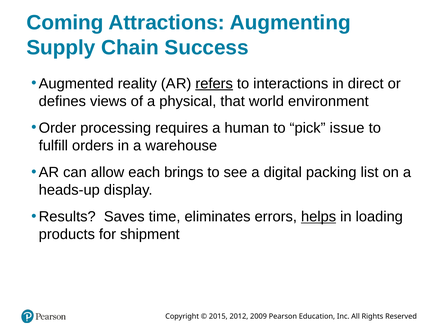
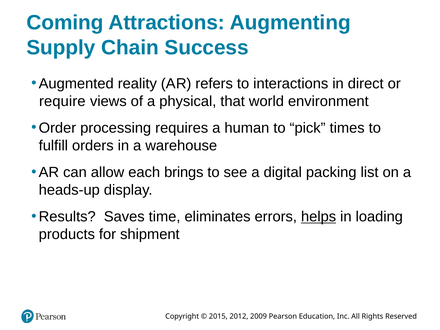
refers underline: present -> none (214, 84)
defines: defines -> require (62, 101)
issue: issue -> times (347, 128)
